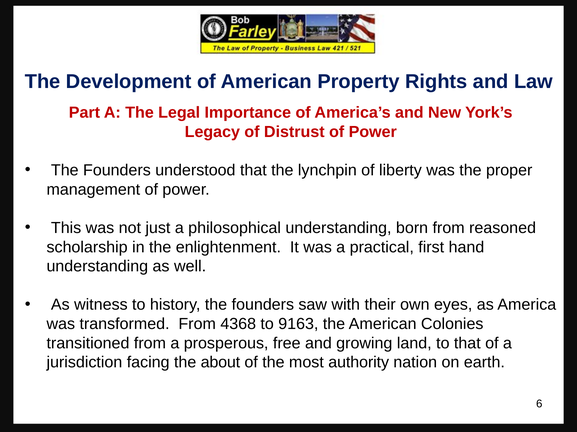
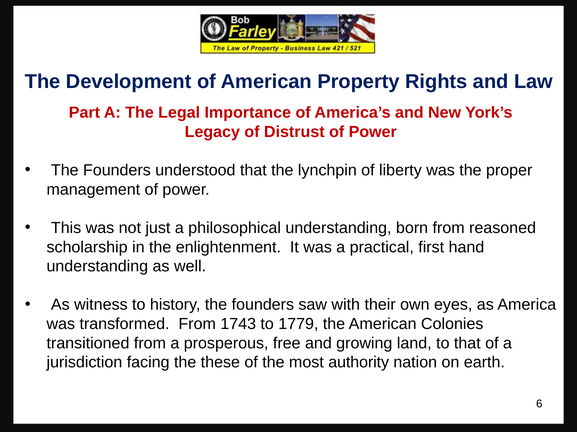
4368: 4368 -> 1743 (238, 324)
9163: 9163 -> 1779 (298, 324)
about: about -> these (220, 363)
